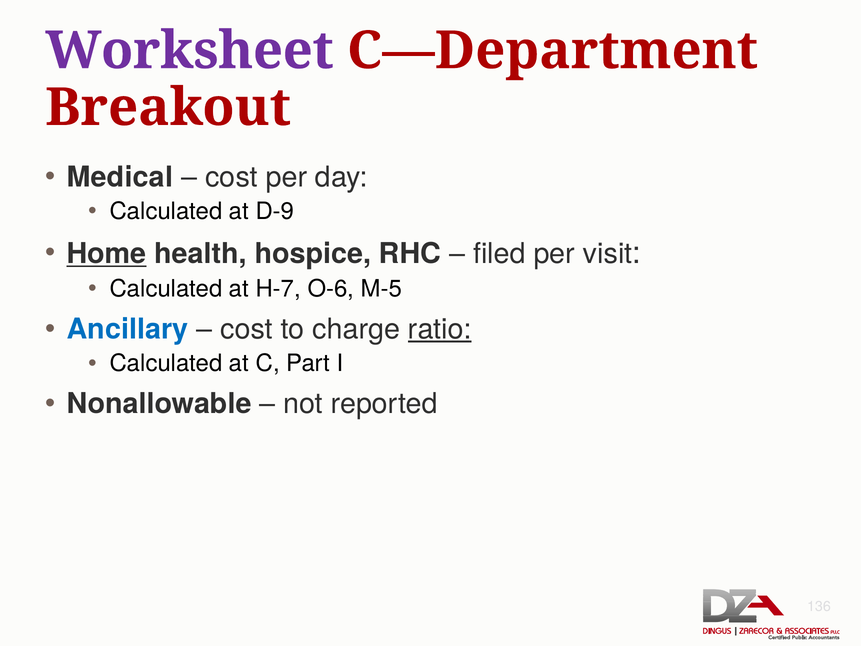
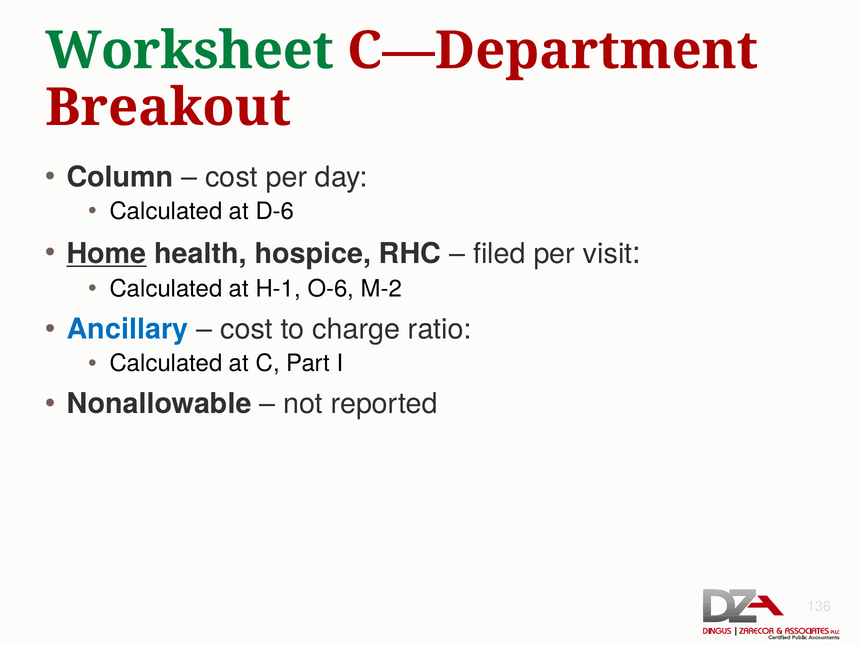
Worksheet colour: purple -> green (189, 51)
Medical: Medical -> Column (120, 177)
D-9: D-9 -> D-6 (275, 211)
H-7: H-7 -> H-1 (278, 289)
M-5: M-5 -> M-2 (381, 289)
ratio underline: present -> none (440, 329)
